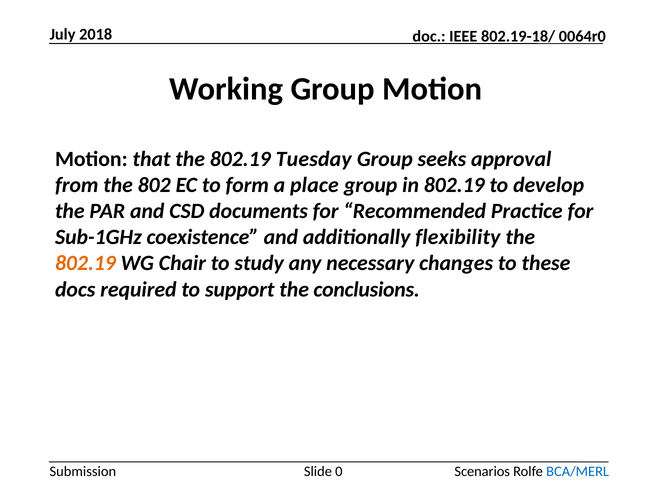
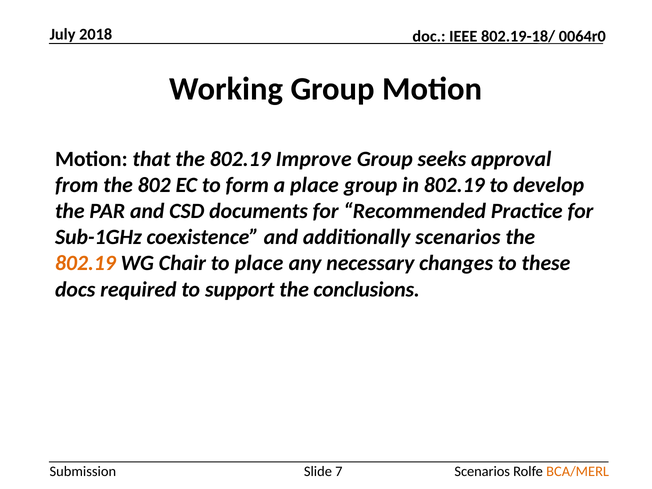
Tuesday: Tuesday -> Improve (314, 159)
additionally flexibility: flexibility -> scenarios (458, 237)
to study: study -> place (259, 263)
0: 0 -> 7 (339, 471)
BCA/MERL colour: blue -> orange (578, 471)
